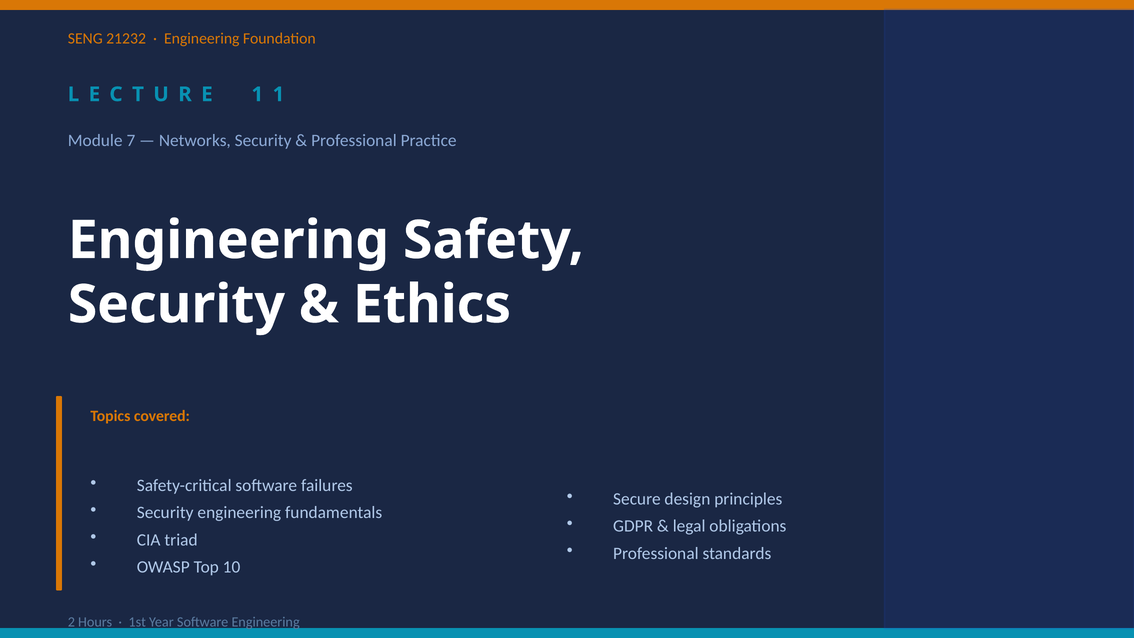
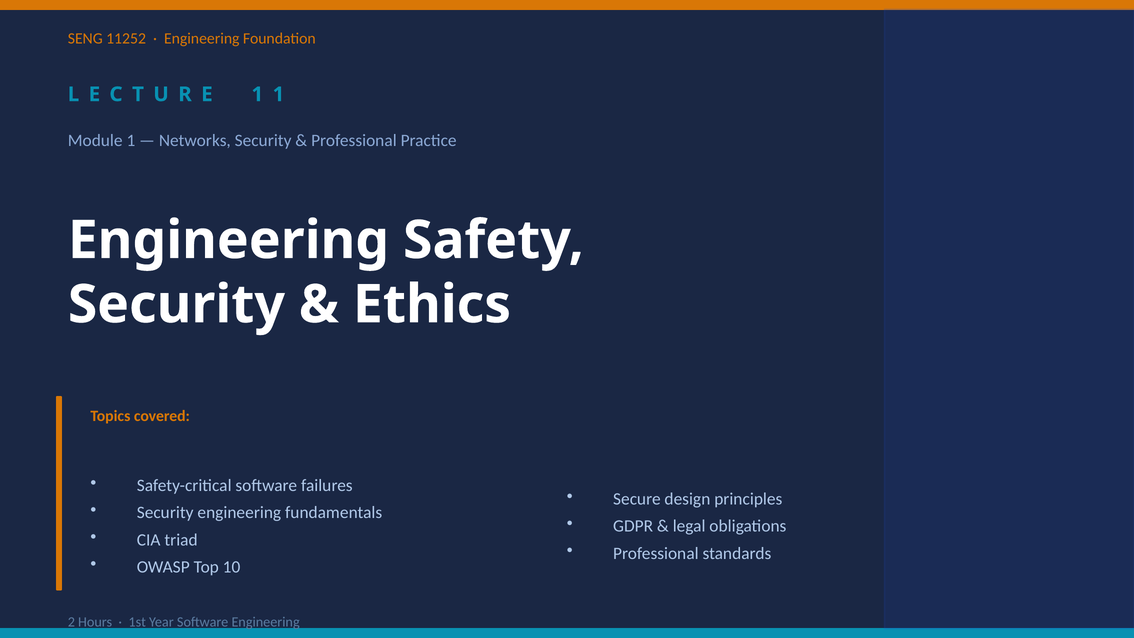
21232: 21232 -> 11252 (126, 38)
Module 7: 7 -> 1 (131, 141)
